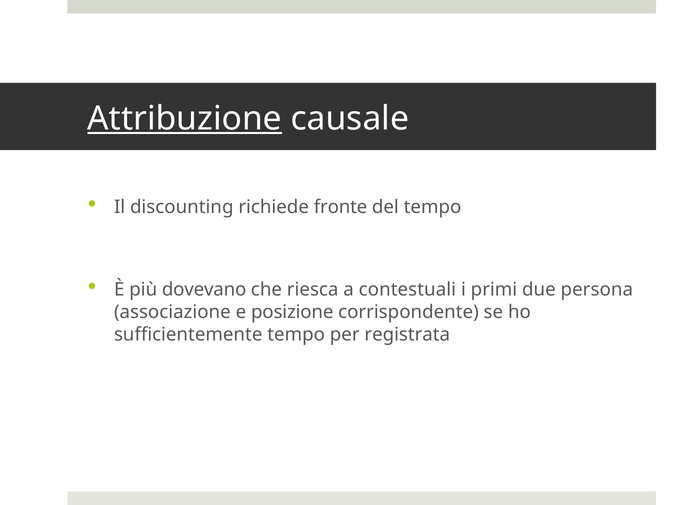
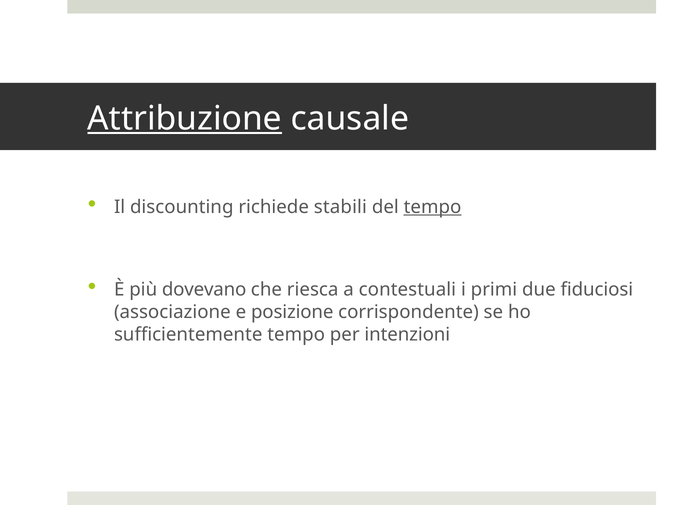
fronte: fronte -> stabili (340, 207)
tempo underline: none -> present (433, 207)
persona: persona -> fiduciosi (597, 289)
registrata: registrata -> intenzioni (407, 334)
